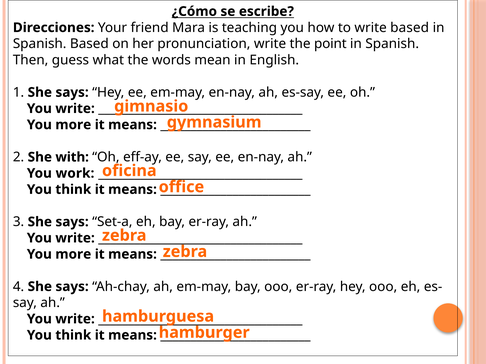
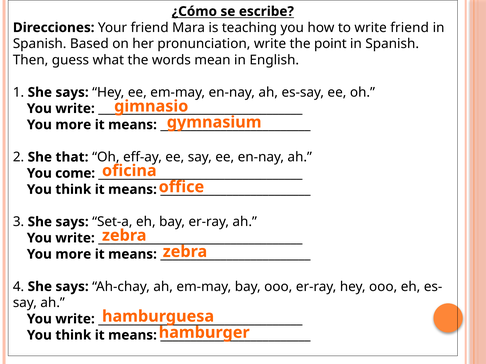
write based: based -> friend (410, 28)
with: with -> that (72, 157)
work: work -> come (75, 174)
